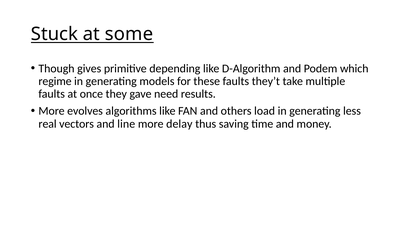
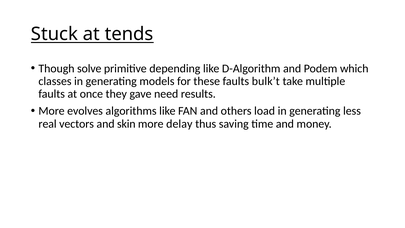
some: some -> tends (129, 34)
gives: gives -> solve (89, 68)
regime: regime -> classes (55, 81)
they’t: they’t -> bulk’t (266, 81)
line: line -> skin (126, 124)
